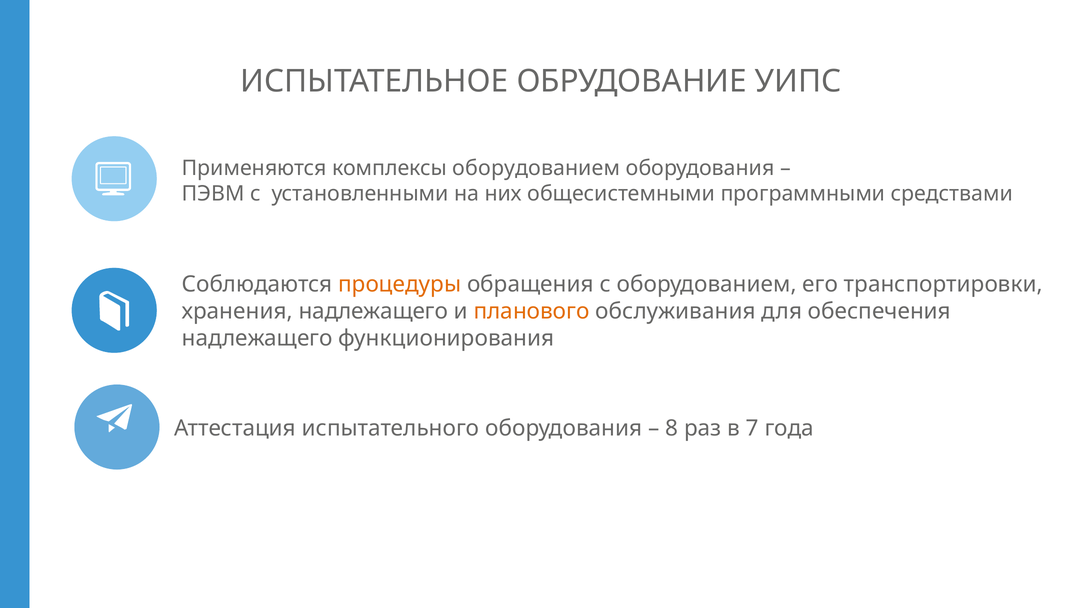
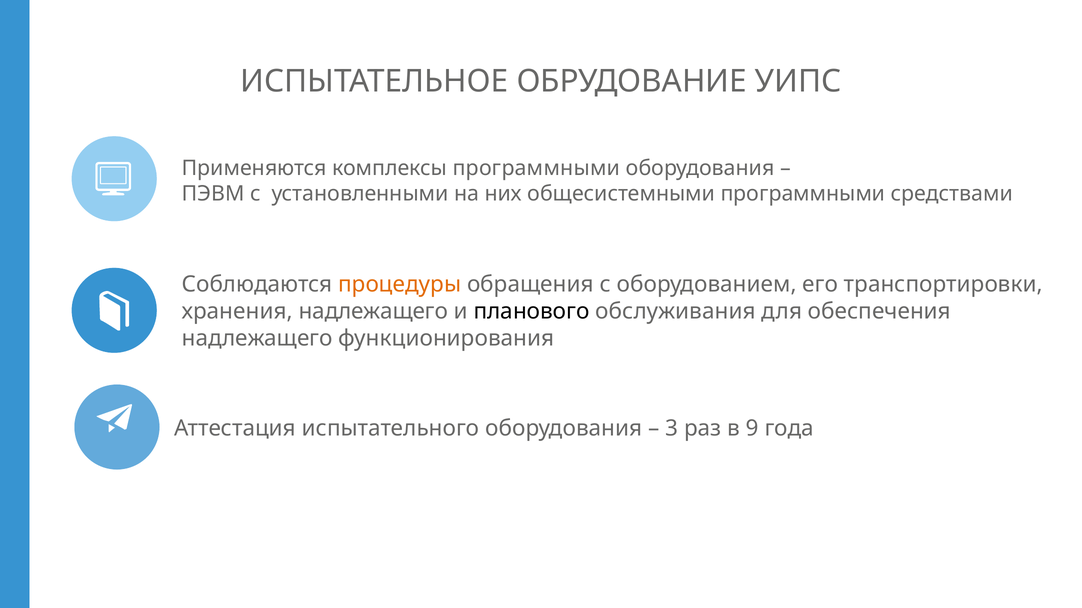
комплексы оборудованием: оборудованием -> программными (536, 168)
планового colour: orange -> black (532, 312)
8: 8 -> 3 (672, 429)
7: 7 -> 9 (752, 429)
